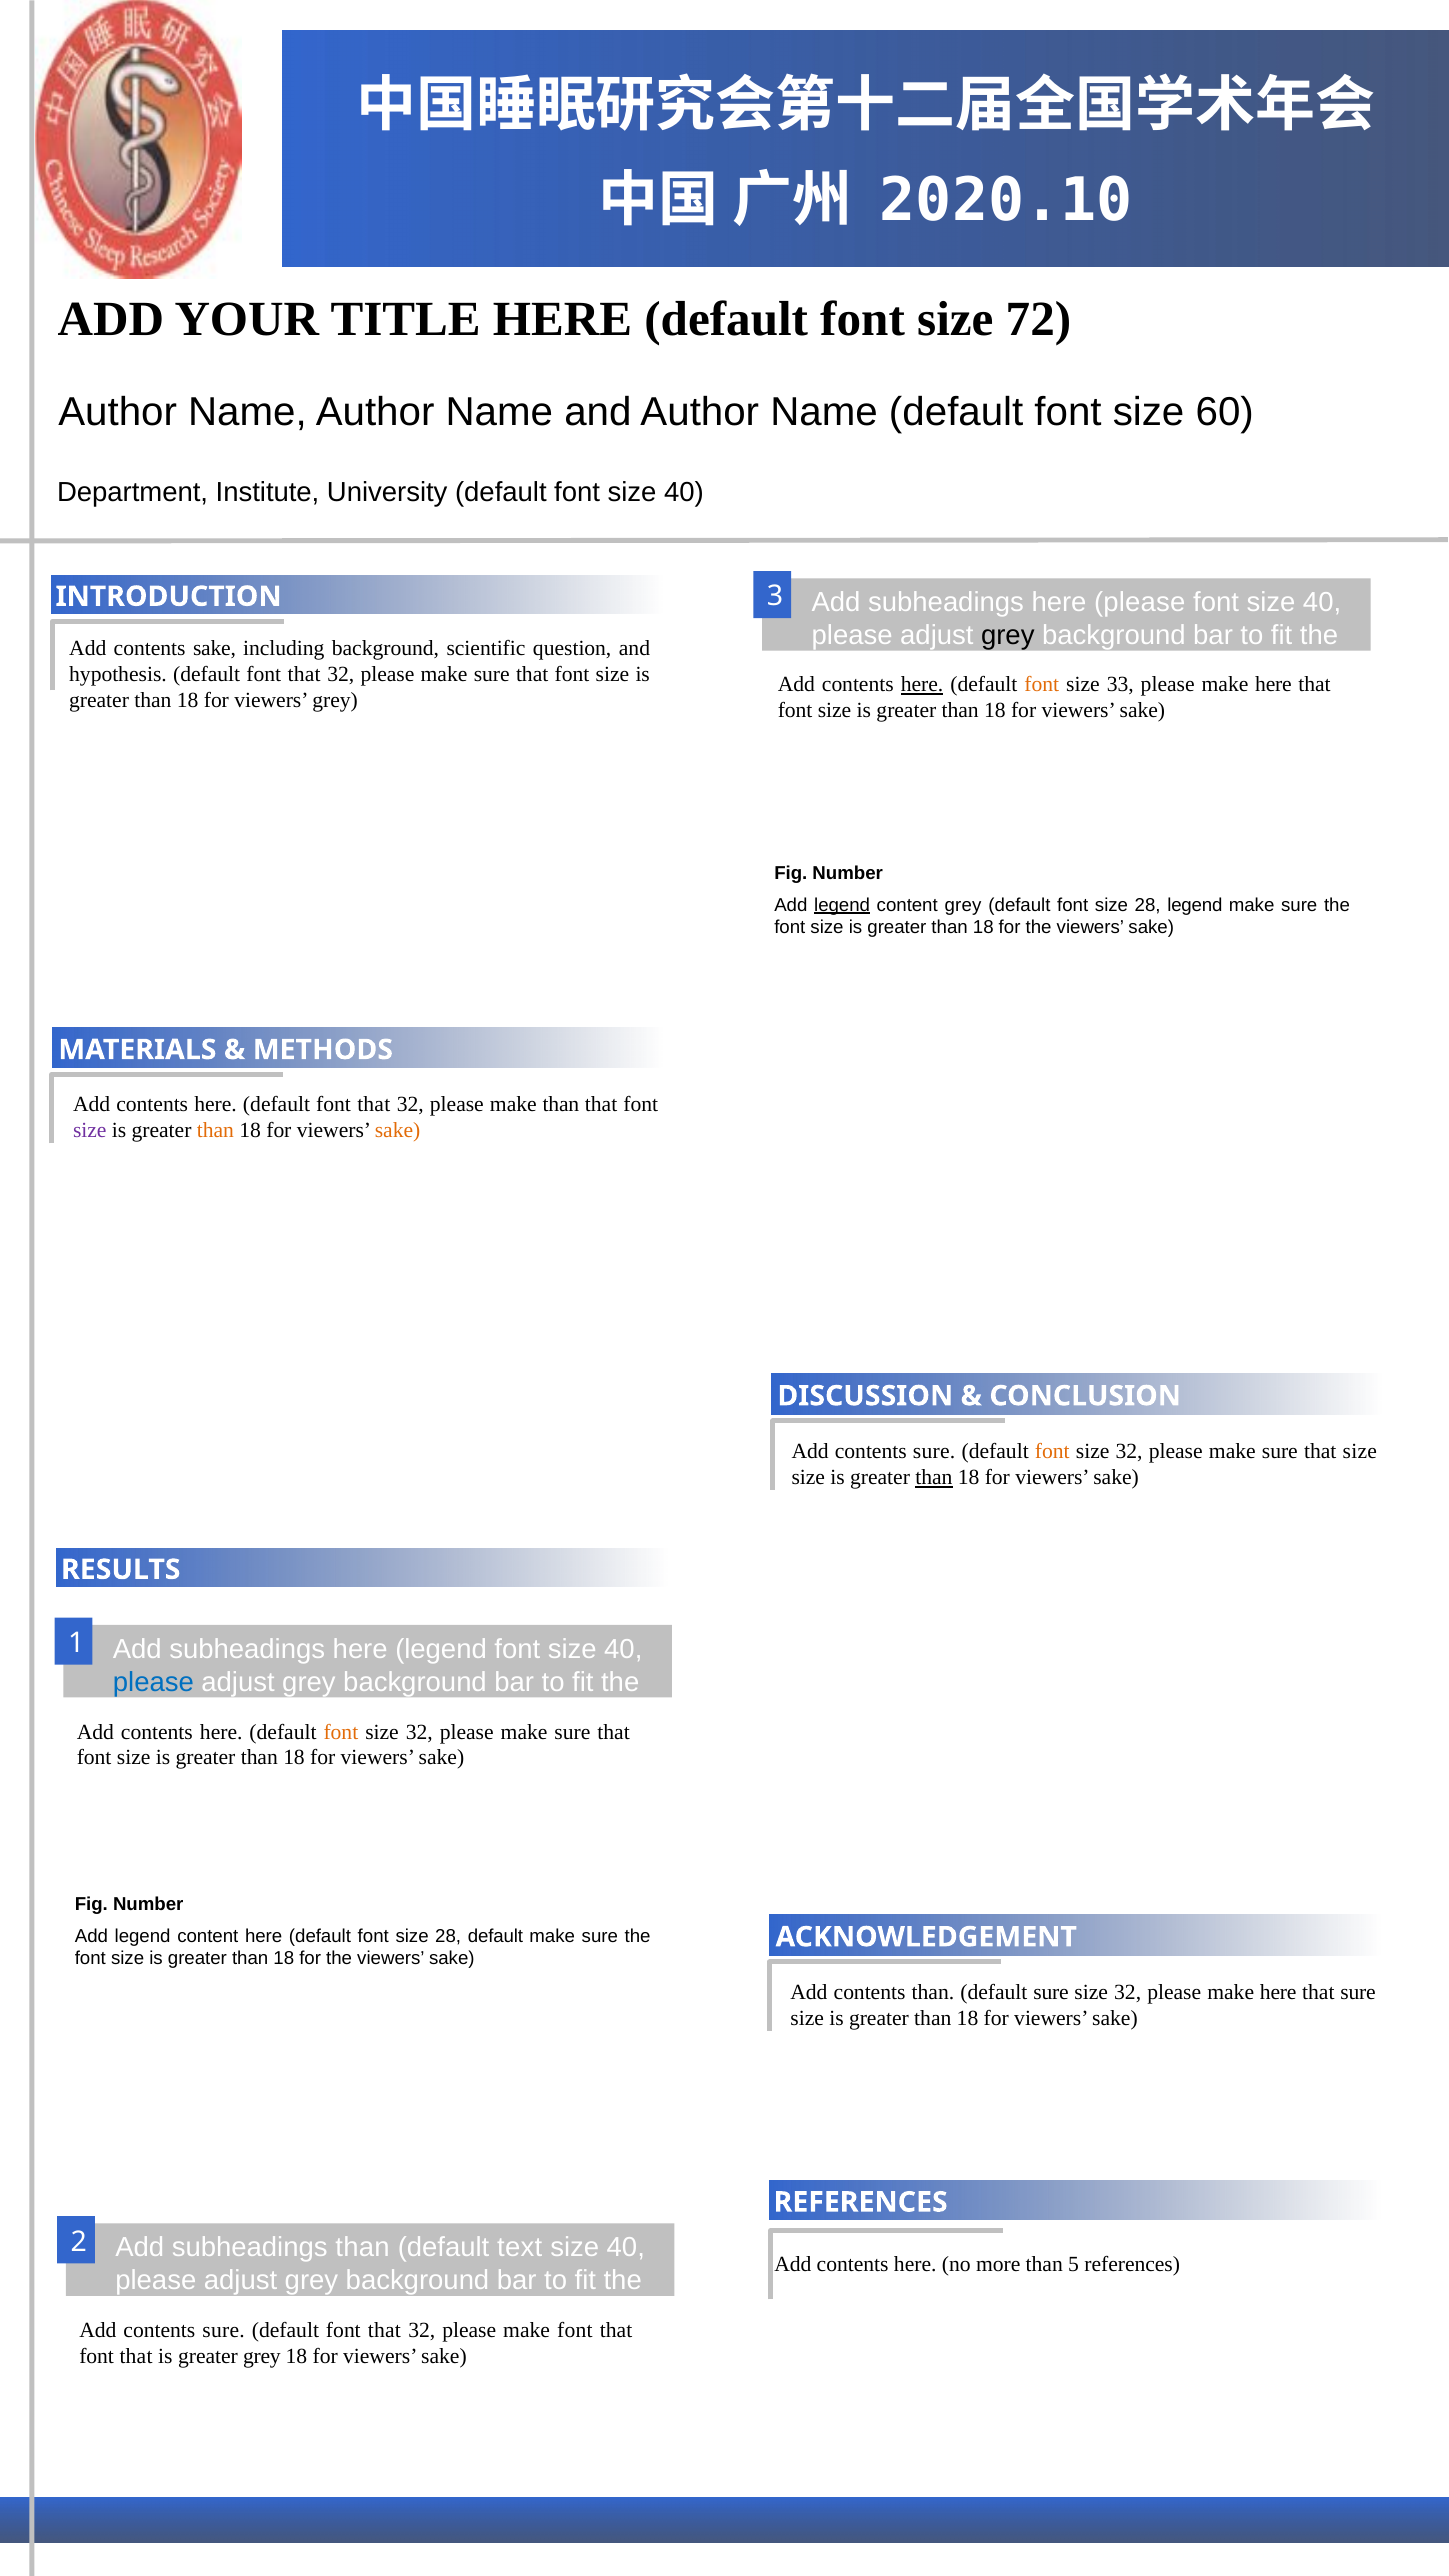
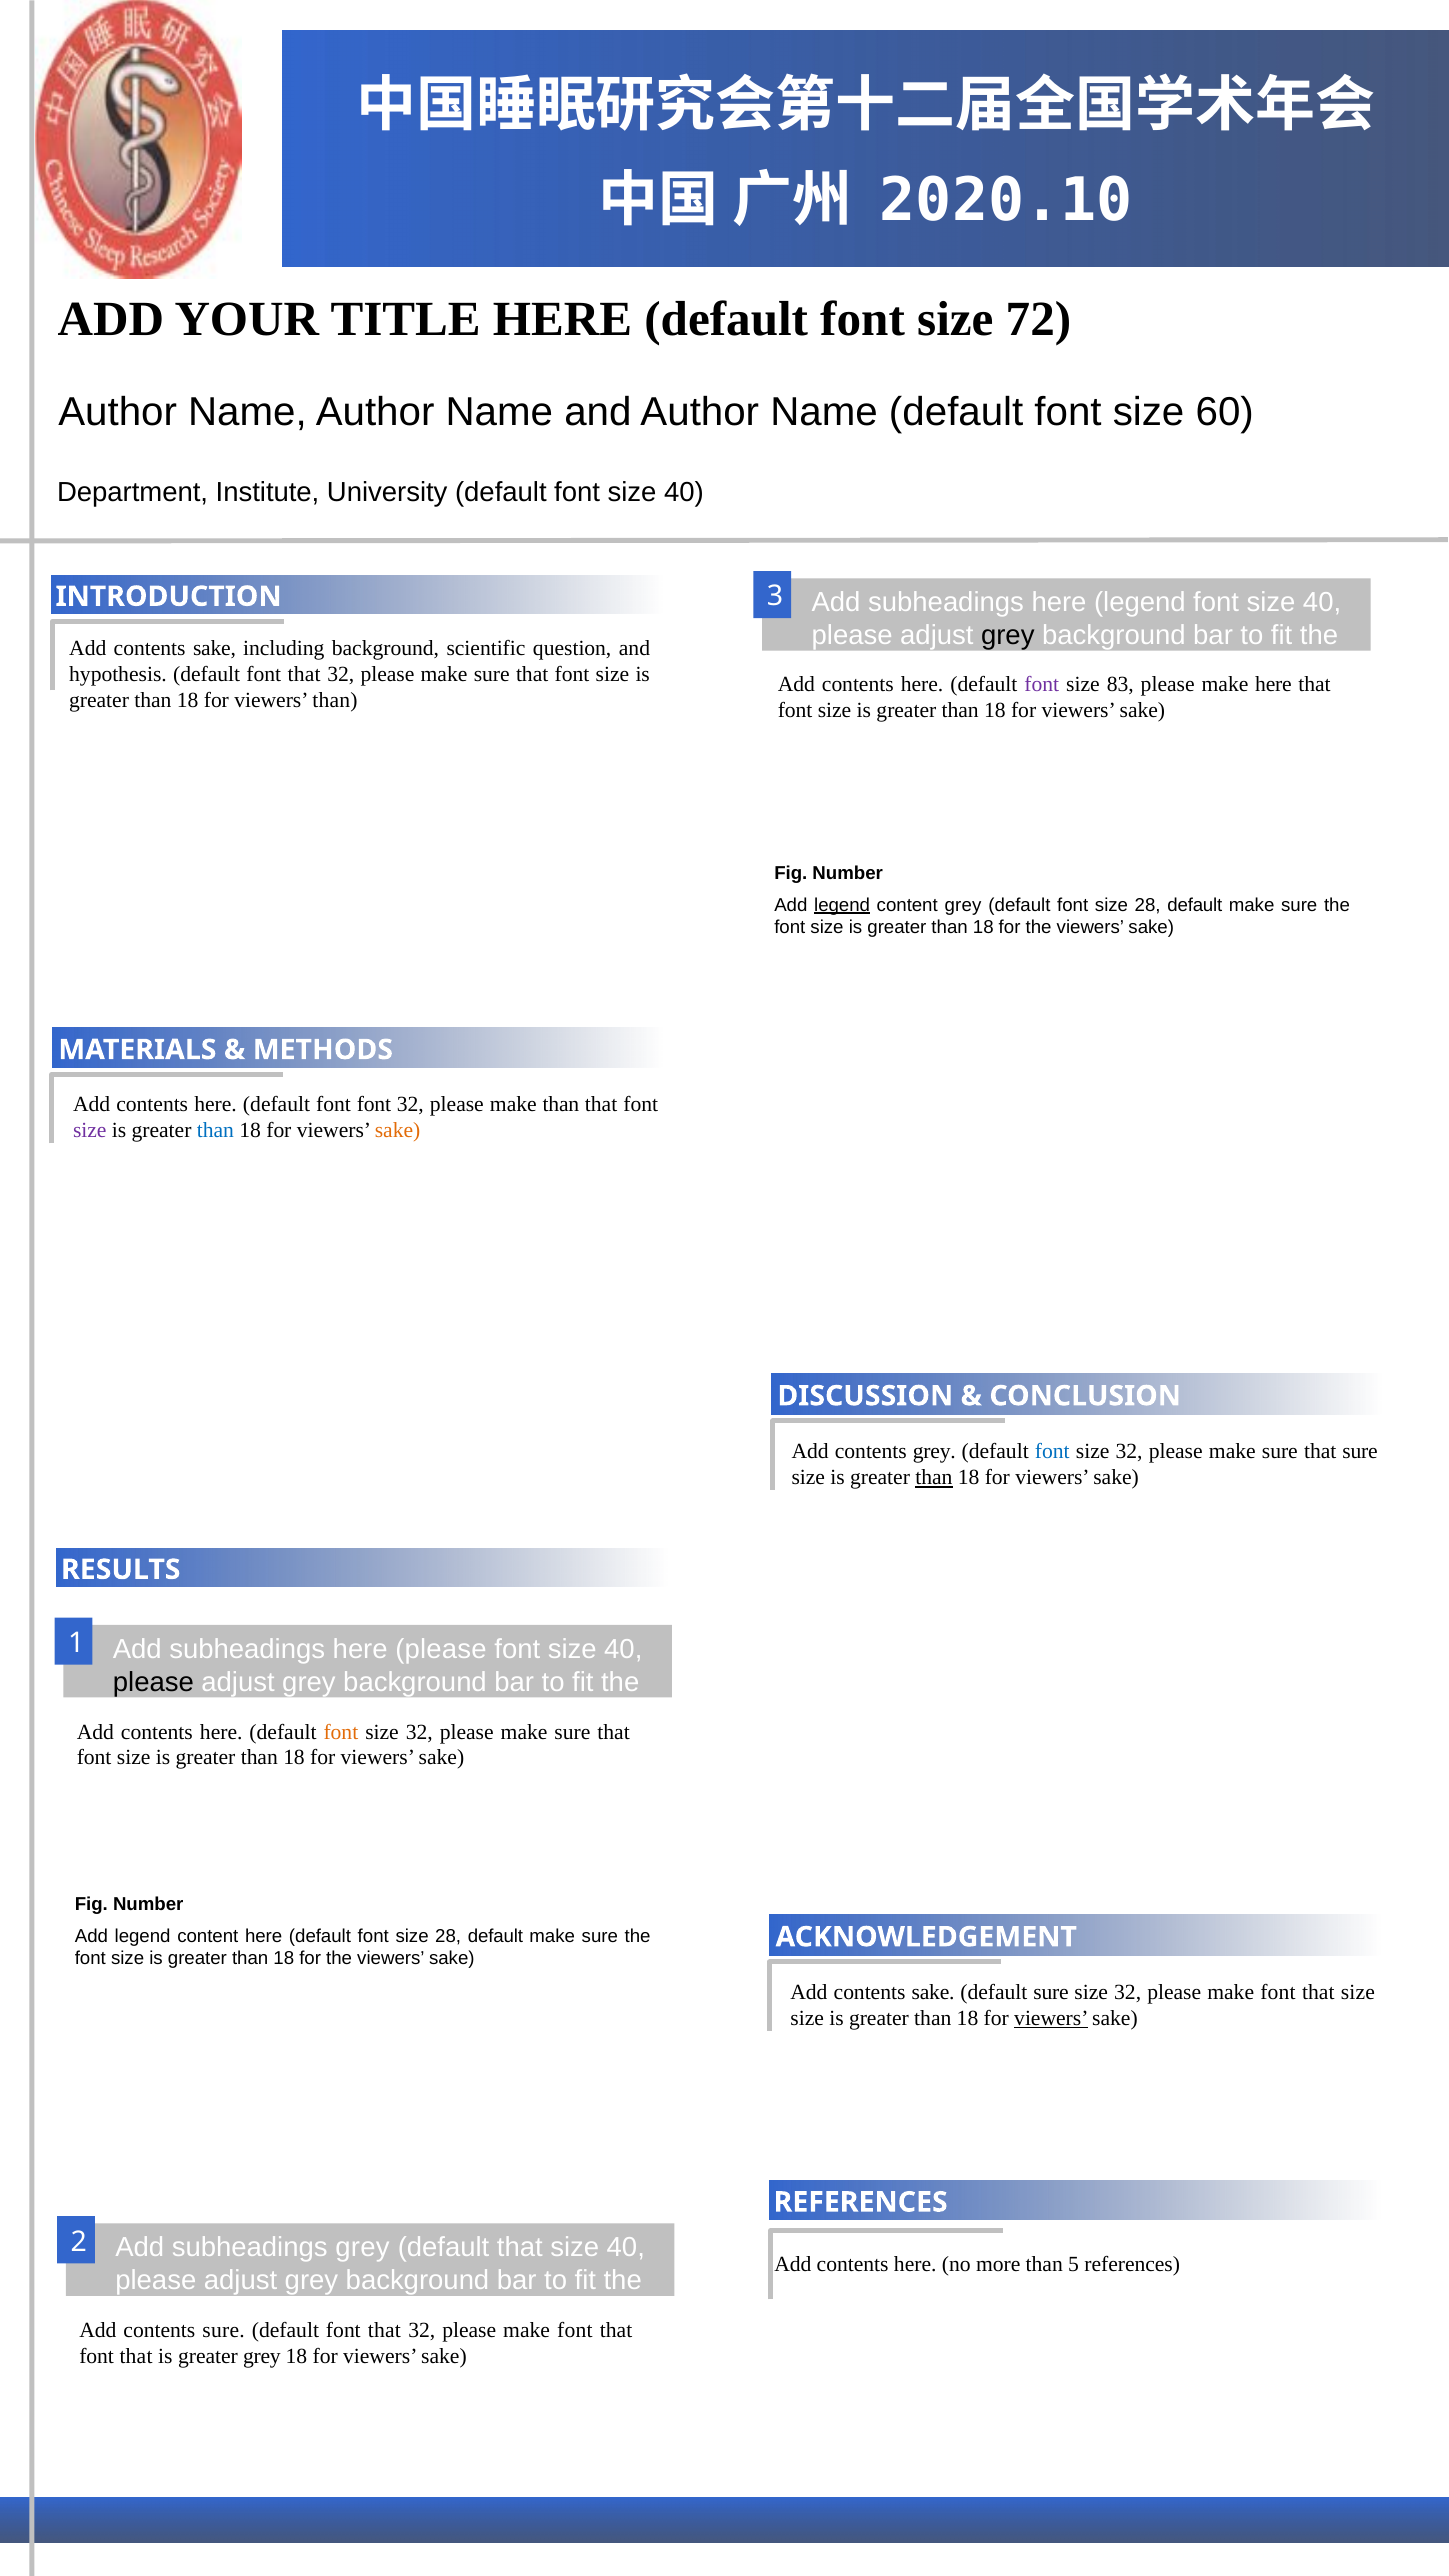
here please: please -> legend (1140, 603)
here underline: present -> none (922, 685)
font colour: orange -> purple (1042, 685)
33: 33 -> 83 (1120, 685)
viewers grey: grey -> than (335, 700)
legend: legend -> default (1195, 905)
here default font that: that -> font (374, 1104)
than colour: orange -> blue (215, 1130)
sure: sure -> grey (934, 1452)
font colour: orange -> blue (1052, 1452)
that size: size -> sure (1360, 1452)
here legend: legend -> please (441, 1649)
please colour: blue -> black (153, 1682)
than: than -> sake (933, 1992)
here: here -> font (1278, 1992)
sure: sure -> size (1358, 1992)
viewers underline: none -> present (1051, 2018)
subheadings than: than -> grey (363, 2248)
default text: text -> that (520, 2248)
